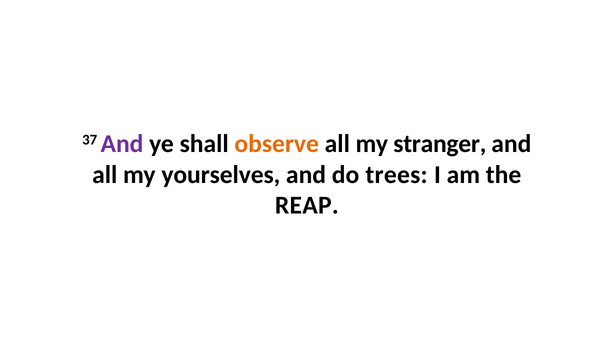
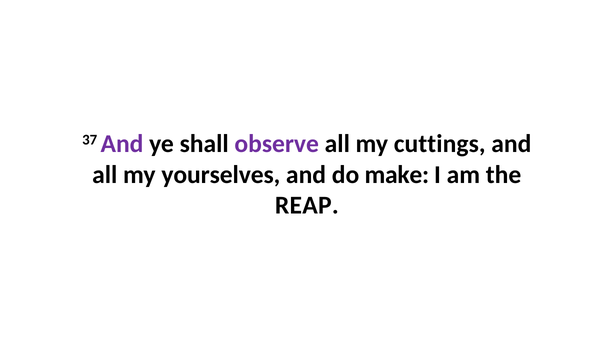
observe colour: orange -> purple (277, 144)
stranger: stranger -> cuttings (440, 144)
trees: trees -> make (397, 174)
